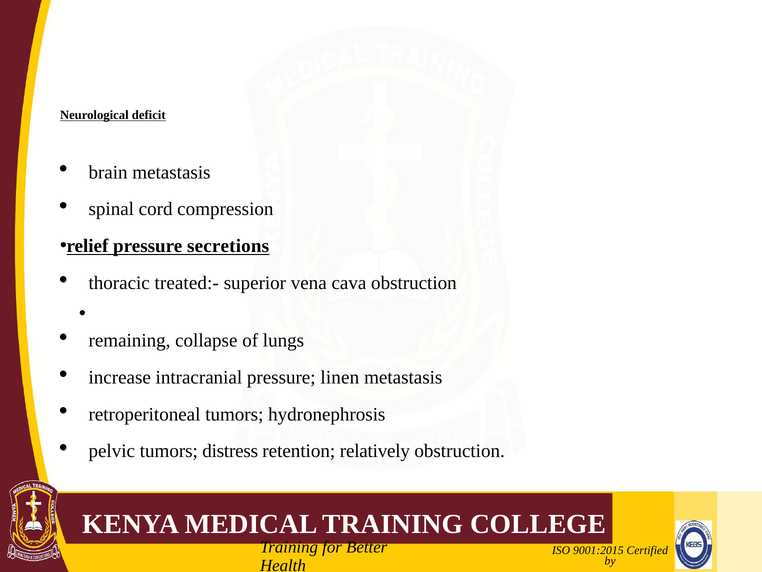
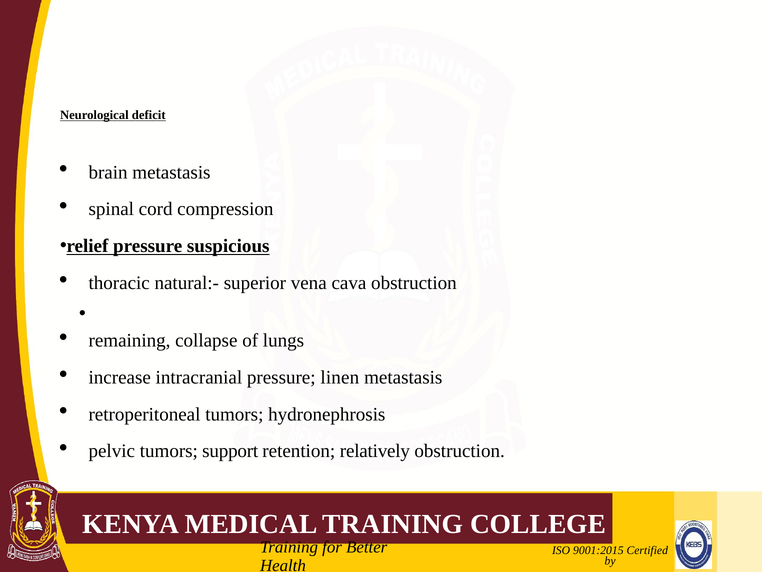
secretions: secretions -> suspicious (228, 246)
treated:-: treated:- -> natural:- (187, 283)
distress: distress -> support (230, 451)
